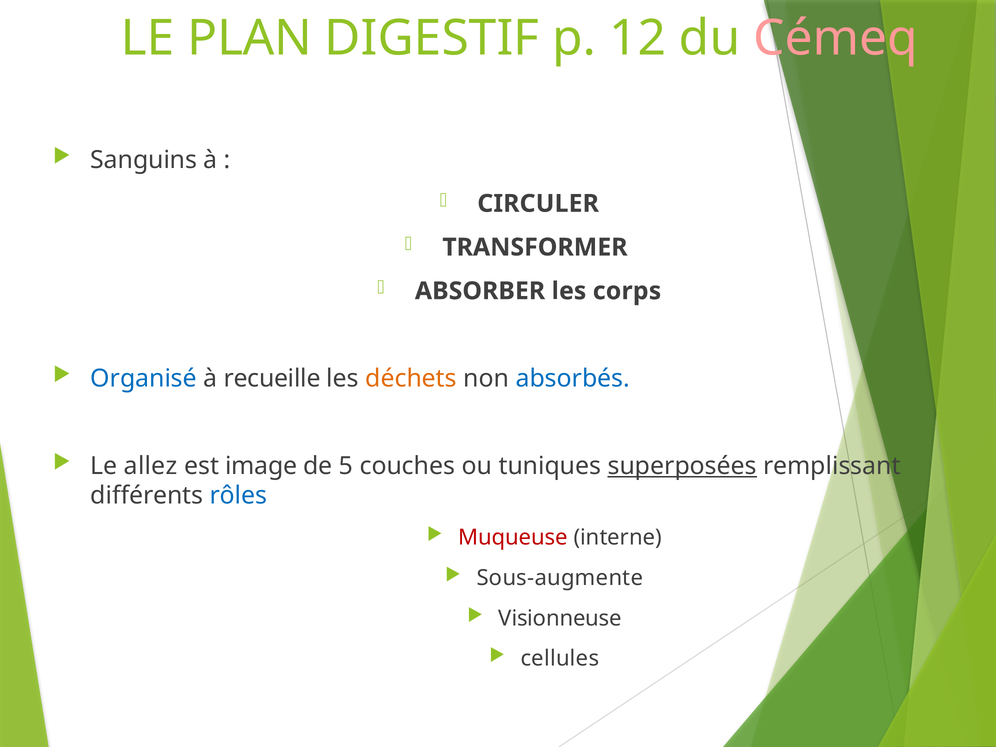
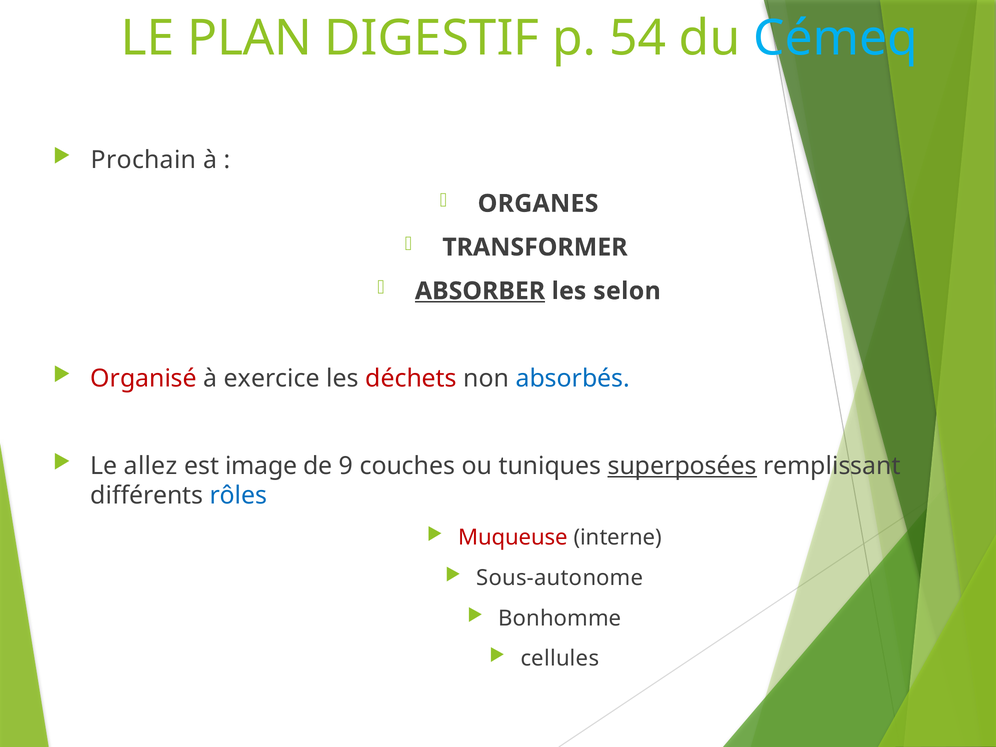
12: 12 -> 54 (638, 38)
Cémeq colour: pink -> light blue (836, 38)
Sanguins: Sanguins -> Prochain (144, 160)
CIRCULER: CIRCULER -> ORGANES (538, 204)
ABSORBER underline: none -> present (480, 291)
corps: corps -> selon (627, 291)
Organisé colour: blue -> red (144, 378)
recueille: recueille -> exercice (272, 378)
déchets colour: orange -> red (411, 378)
5: 5 -> 9 (346, 466)
Sous-augmente: Sous-augmente -> Sous-autonome (560, 578)
Visionneuse: Visionneuse -> Bonhomme (560, 618)
